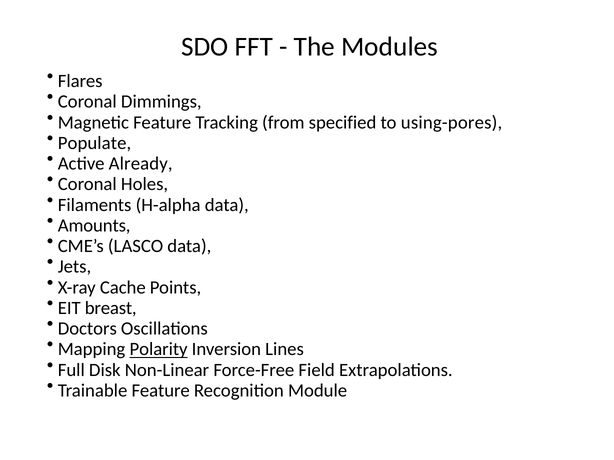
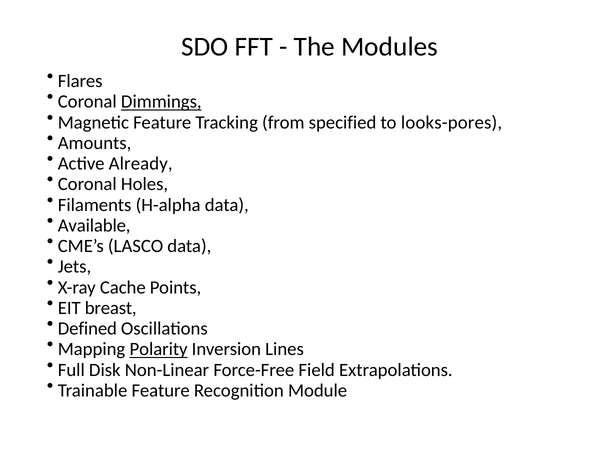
Dimmings underline: none -> present (161, 102)
using-pores: using-pores -> looks-pores (452, 123)
Populate: Populate -> Amounts (95, 143)
Amounts: Amounts -> Available (94, 226)
Doctors: Doctors -> Defined (87, 329)
